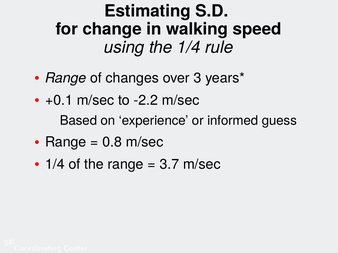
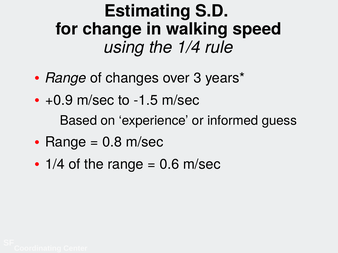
+0.1: +0.1 -> +0.9 (59, 100)
-2.2: -2.2 -> -1.5 (146, 100)
3.7: 3.7 -> 0.6 (169, 165)
